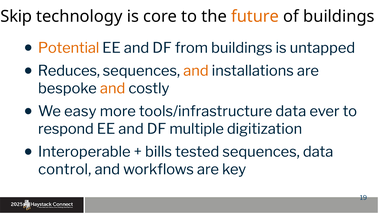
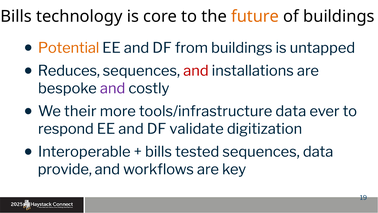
Skip: Skip -> Bills (16, 16)
and colour: orange -> red (196, 71)
and colour: orange -> purple (113, 88)
easy: easy -> their (80, 111)
multiple: multiple -> validate (197, 129)
control: control -> provide (65, 169)
